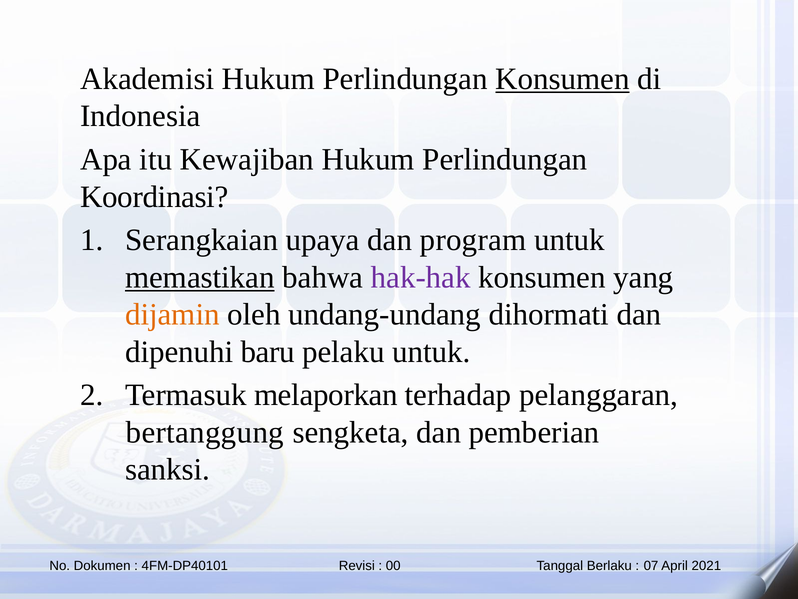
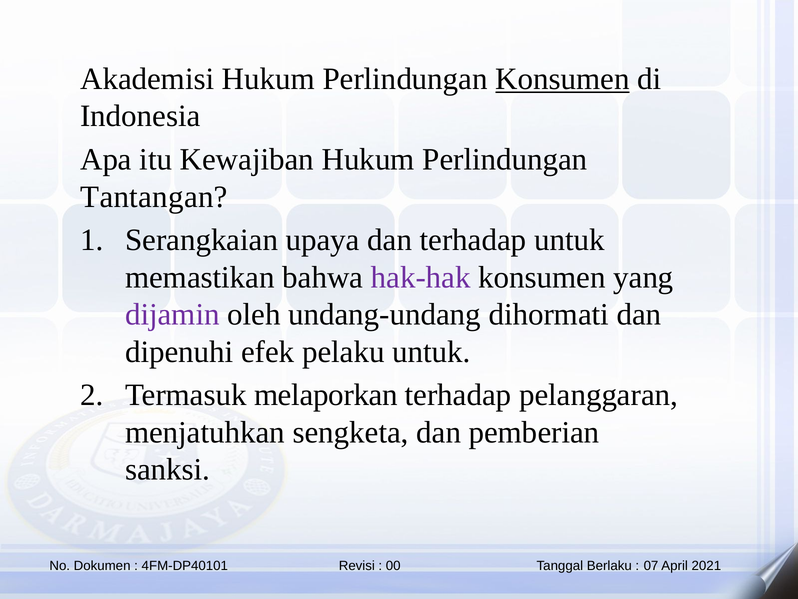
Koordinasi: Koordinasi -> Tantangan (154, 197)
dan program: program -> terhadap (473, 240)
memastikan underline: present -> none (200, 277)
dijamin colour: orange -> purple (172, 314)
baru: baru -> efek (268, 351)
bertanggung: bertanggung -> menjatuhkan (205, 432)
